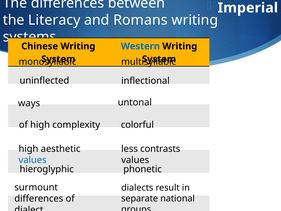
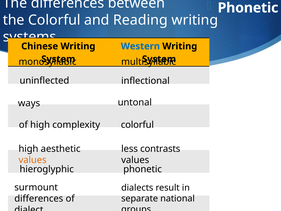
Imperial: Imperial -> Phonetic (248, 8)
the Literacy: Literacy -> Colorful (54, 20)
Romans: Romans -> Reading (140, 20)
values colour: blue -> orange (33, 160)
